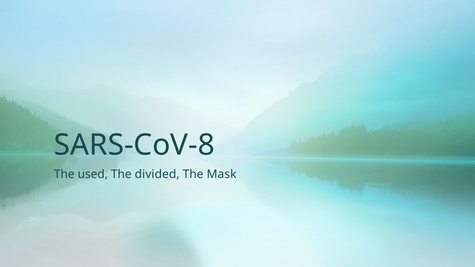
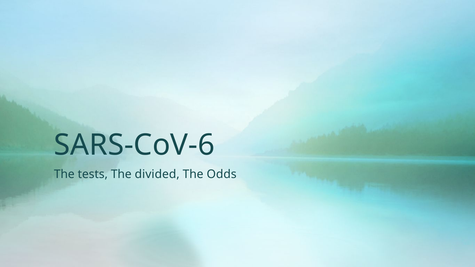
SARS-CoV-8: SARS-CoV-8 -> SARS-CoV-6 (134, 145)
used: used -> tests (93, 174)
Mask: Mask -> Odds (222, 174)
